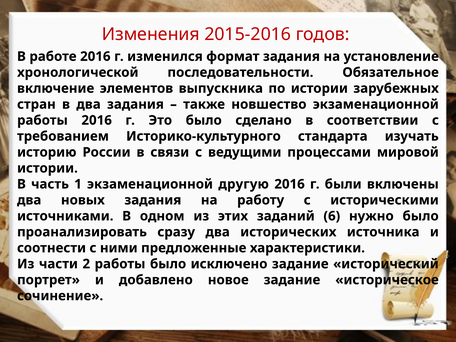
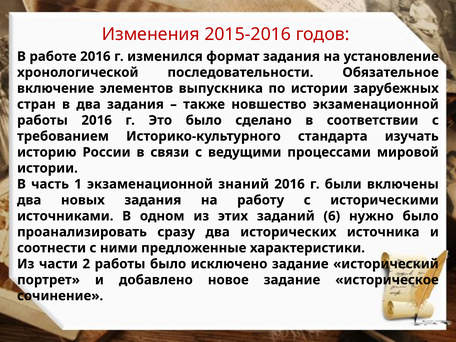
другую: другую -> знаний (244, 184)
